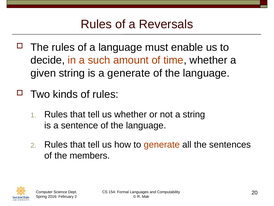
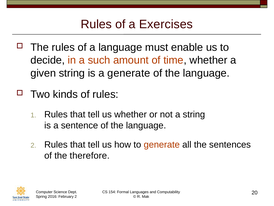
Reversals: Reversals -> Exercises (166, 24)
members: members -> therefore (90, 155)
